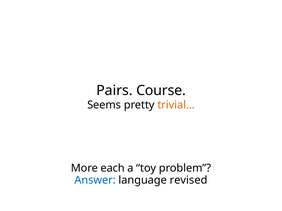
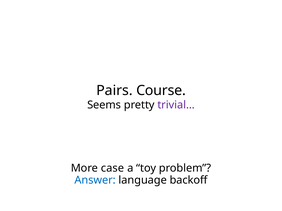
trivial… colour: orange -> purple (176, 105)
each: each -> case (112, 169)
revised: revised -> backoff (189, 181)
